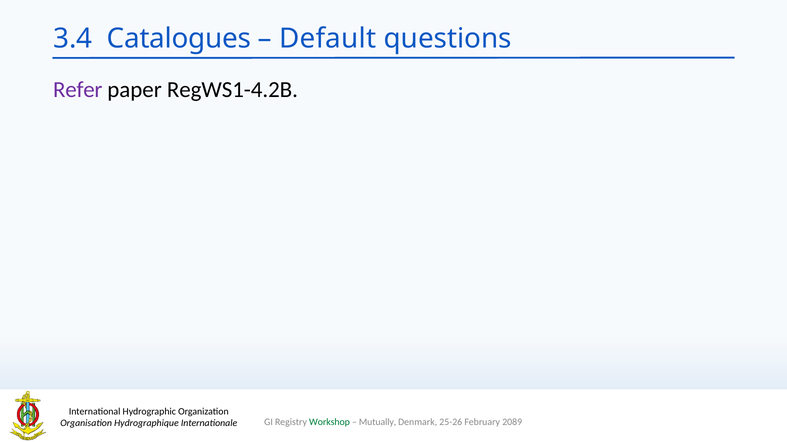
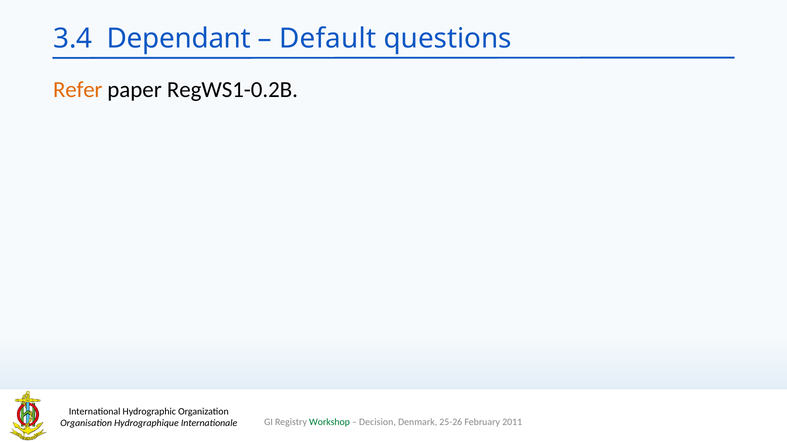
Catalogues: Catalogues -> Dependant (179, 39)
Refer colour: purple -> orange (78, 90)
RegWS1-4.2B: RegWS1-4.2B -> RegWS1-0.2B (232, 90)
Mutually: Mutually -> Decision (377, 423)
2089: 2089 -> 2011 (512, 423)
